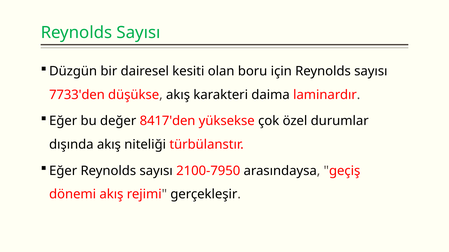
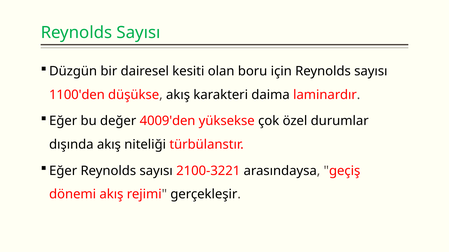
7733'den: 7733'den -> 1100'den (77, 95)
8417'den: 8417'den -> 4009'den (168, 121)
2100-7950: 2100-7950 -> 2100-3221 (208, 171)
